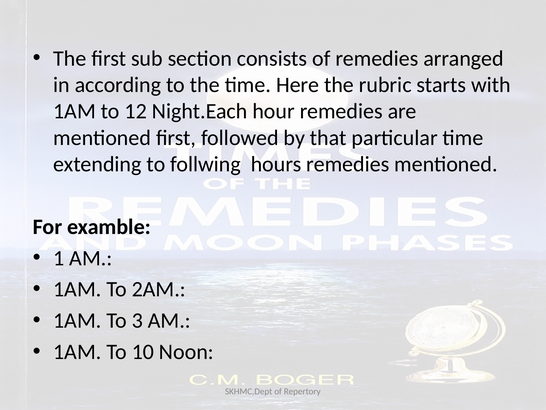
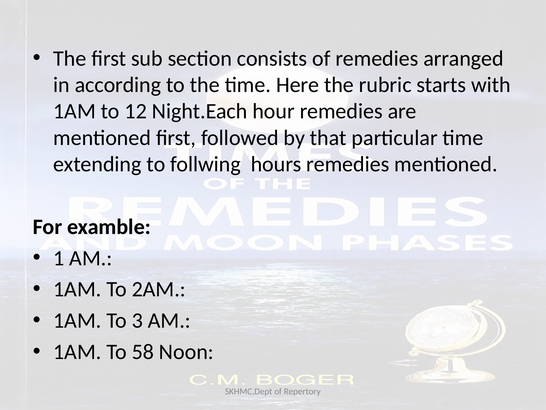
10: 10 -> 58 (143, 352)
